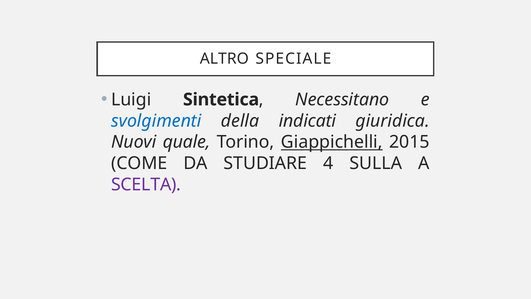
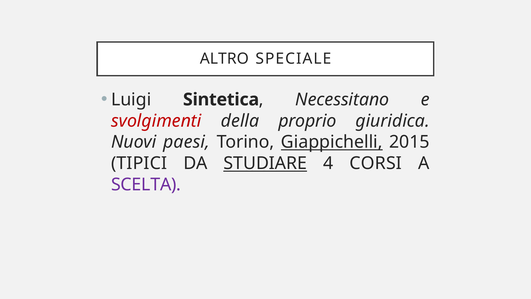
svolgimenti colour: blue -> red (156, 121)
indicati: indicati -> proprio (307, 121)
quale: quale -> paesi (186, 142)
COME: COME -> TIPICI (139, 163)
STUDIARE underline: none -> present (265, 163)
SULLA: SULLA -> CORSI (376, 163)
